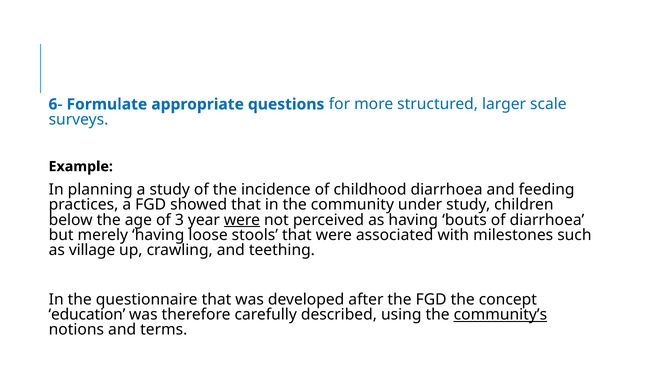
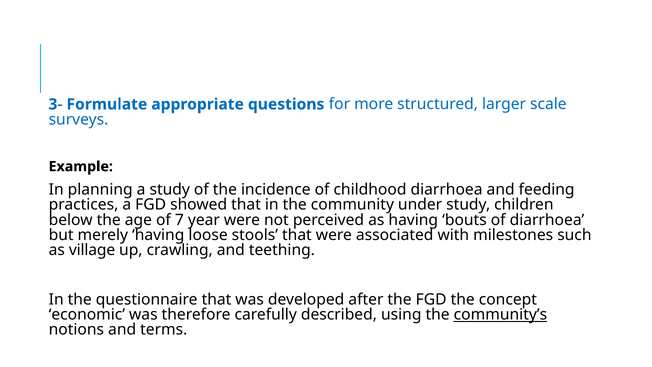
6-: 6- -> 3- (55, 104)
3: 3 -> 7 (179, 220)
were underline: present -> none (242, 220)
education: education -> economic (87, 314)
